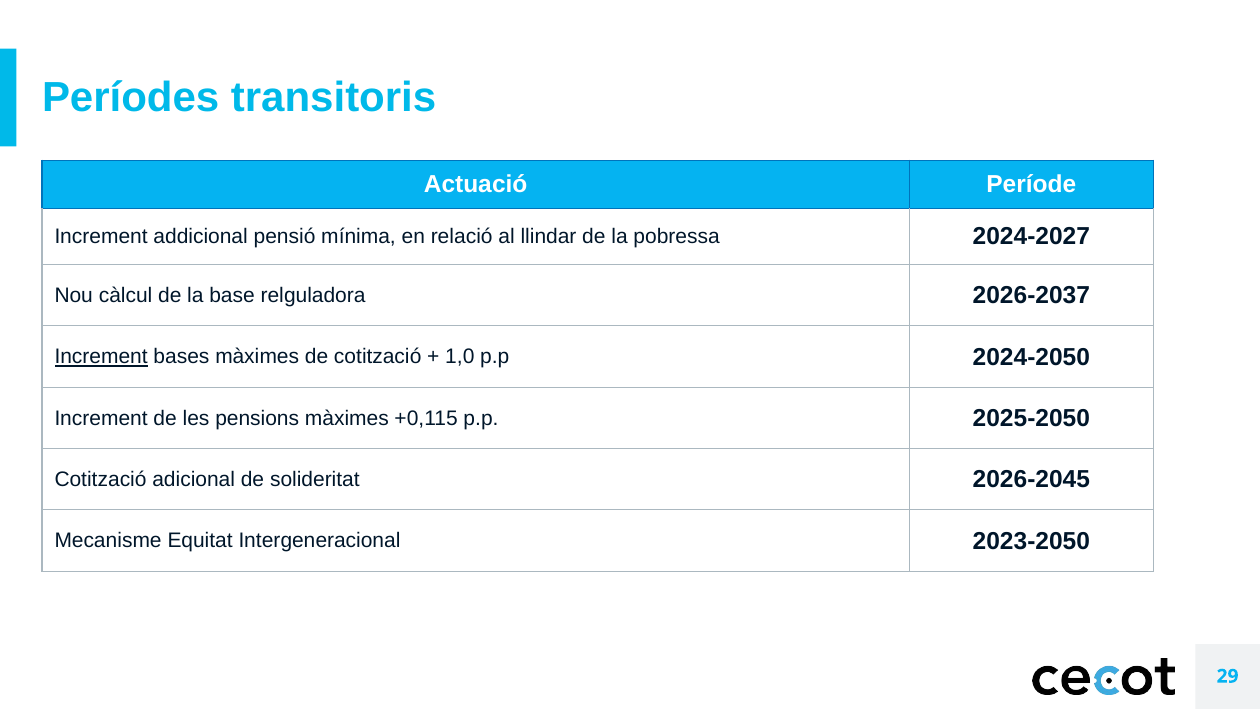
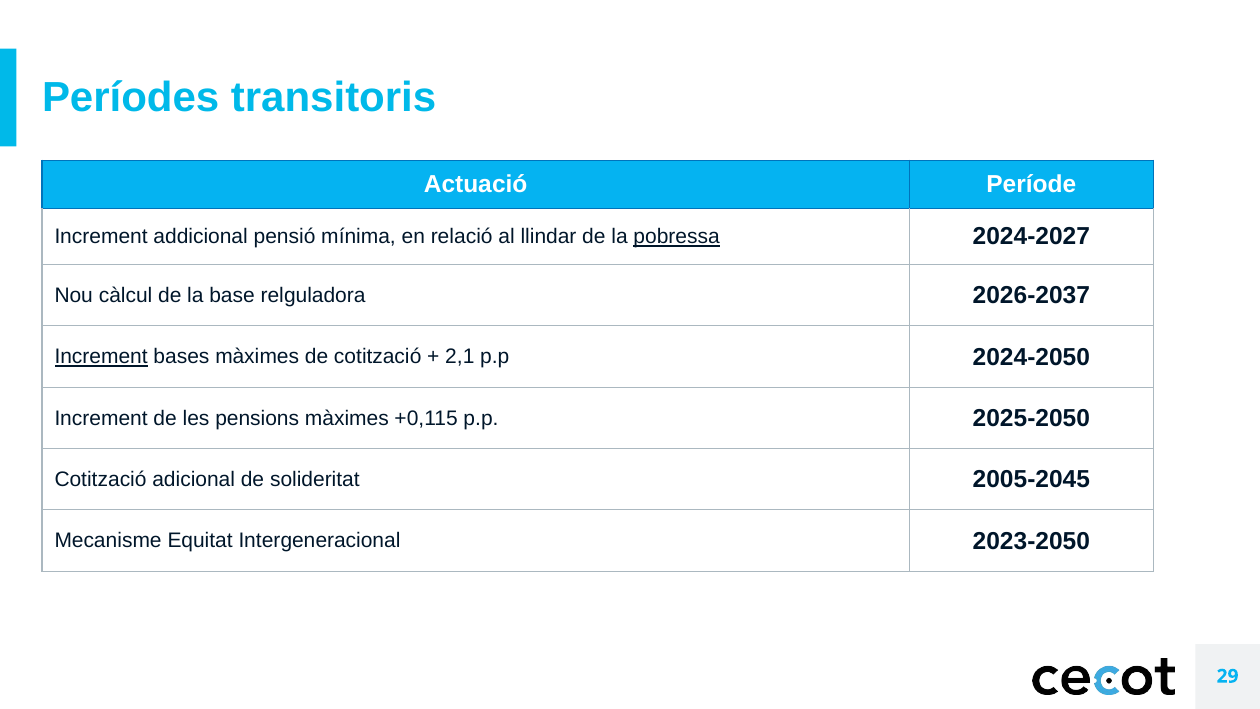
pobressa underline: none -> present (677, 237)
1,0: 1,0 -> 2,1 (460, 357)
2026-2045: 2026-2045 -> 2005-2045 (1031, 479)
